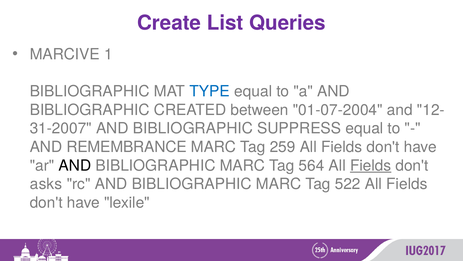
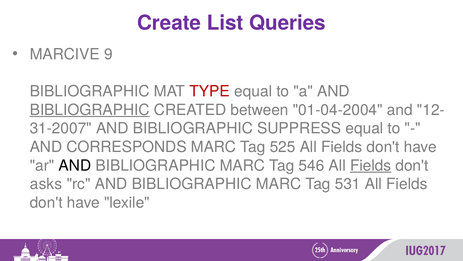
1: 1 -> 9 (108, 54)
TYPE colour: blue -> red (210, 91)
BIBLIOGRAPHIC underline: none -> present (90, 110)
01-07-2004: 01-07-2004 -> 01-04-2004 (338, 110)
REMEMBRANCE: REMEMBRANCE -> CORRESPONDS (127, 147)
259: 259 -> 525 (283, 147)
564: 564 -> 546 (311, 165)
522: 522 -> 531 (348, 184)
